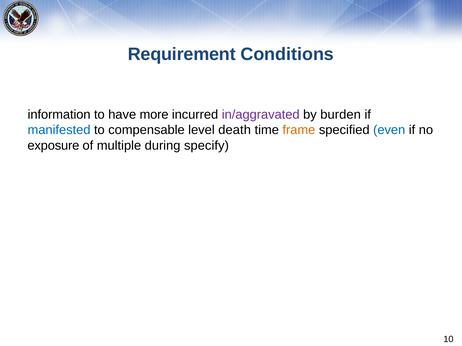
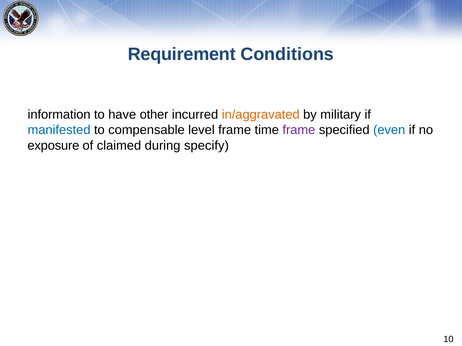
more: more -> other (154, 115)
in/aggravated colour: purple -> orange (261, 115)
burden: burden -> military (341, 115)
level death: death -> frame (235, 130)
frame colour: orange -> purple (299, 130)
multiple: multiple -> claimed (119, 146)
